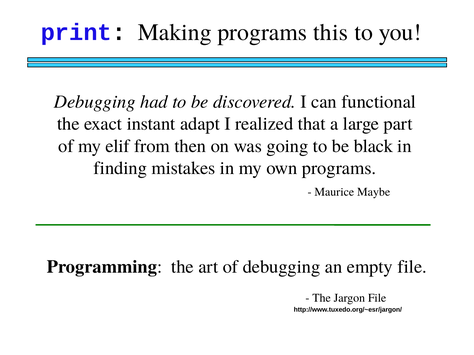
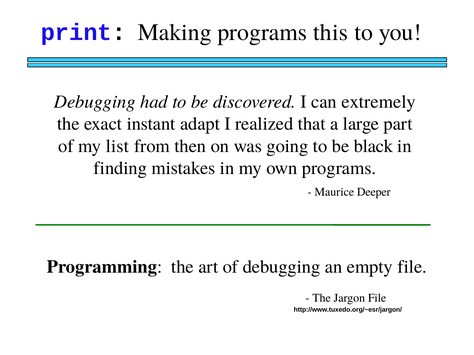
functional: functional -> extremely (379, 102)
elif: elif -> list (118, 146)
Maybe: Maybe -> Deeper (374, 192)
